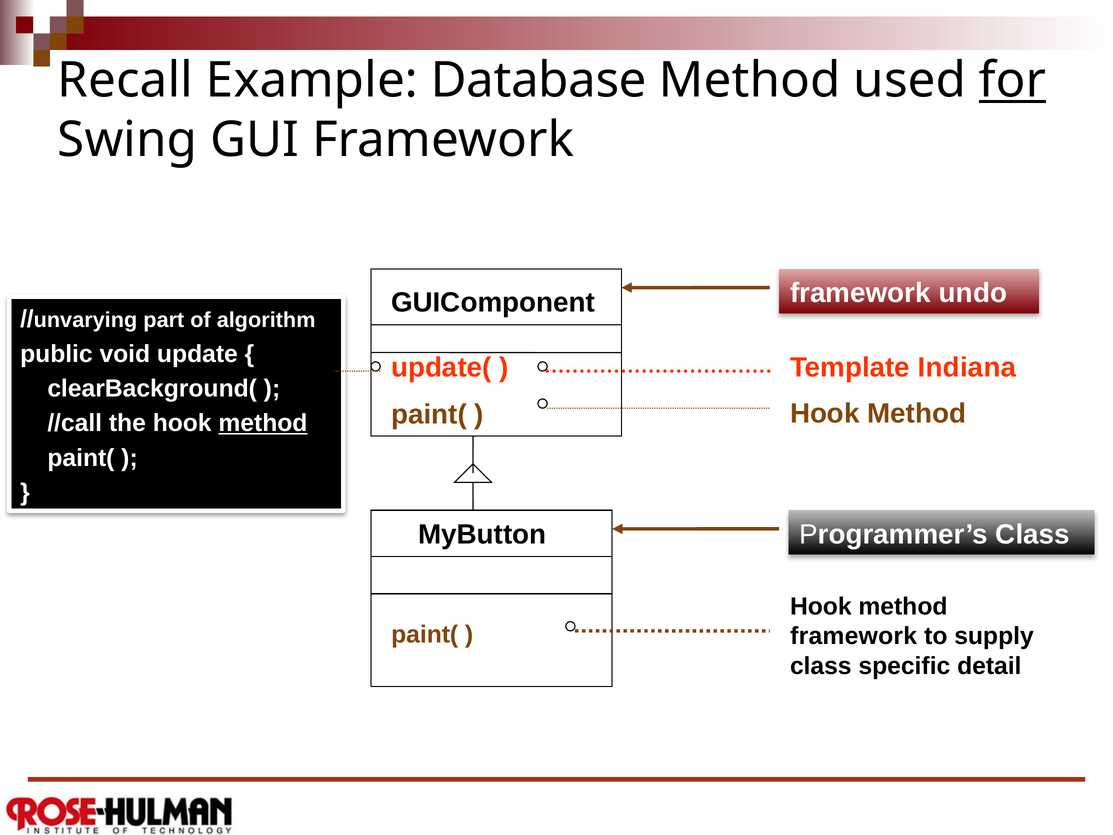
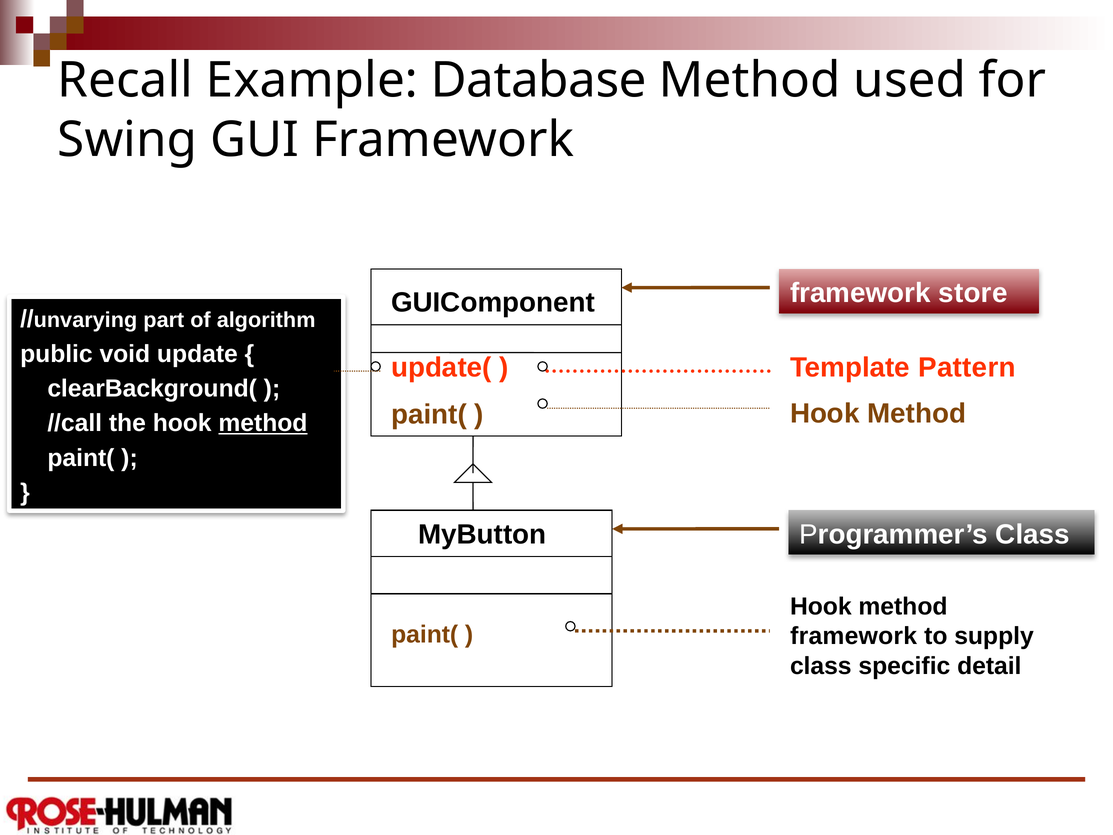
for underline: present -> none (1013, 80)
undo: undo -> store (973, 293)
Indiana: Indiana -> Pattern (967, 367)
